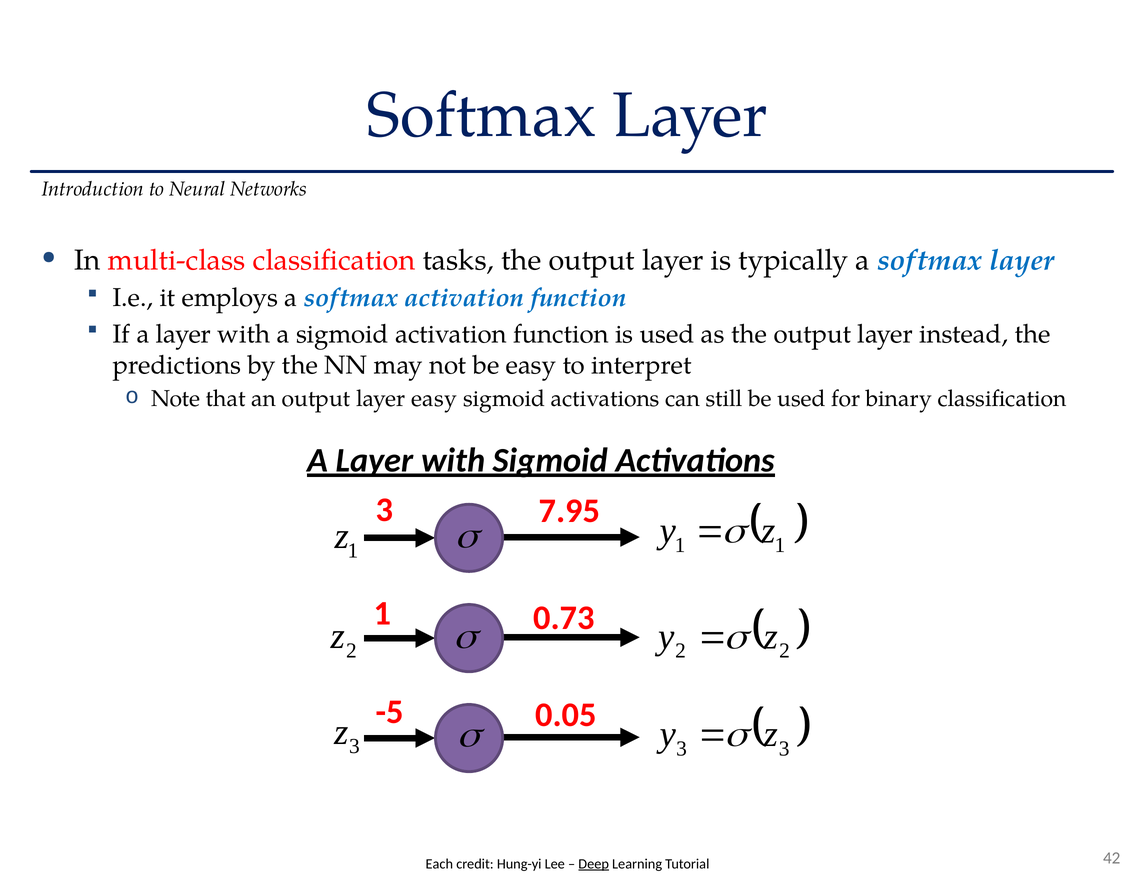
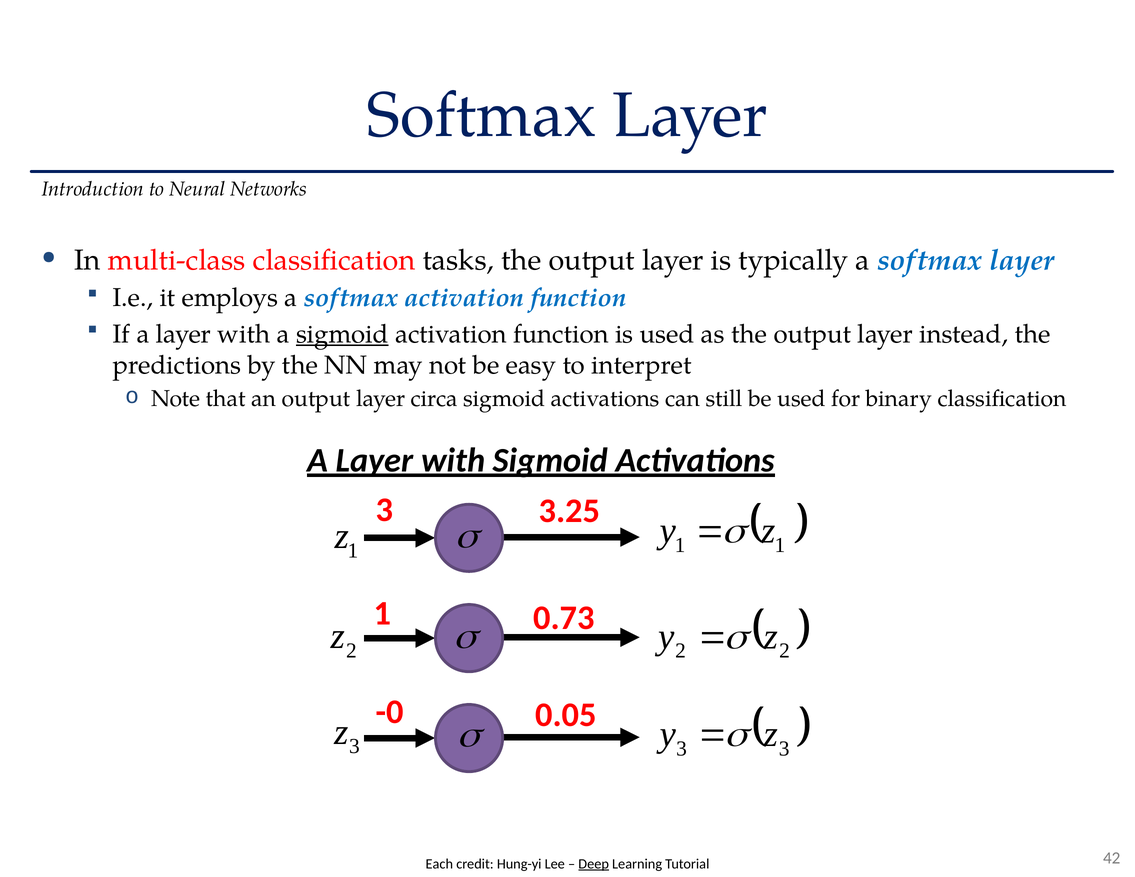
sigmoid underline: none -> present (342, 334)
layer easy: easy -> circa (434, 399)
7.95: 7.95 -> 3.25 (569, 511)
-5: -5 -> -0 (390, 712)
